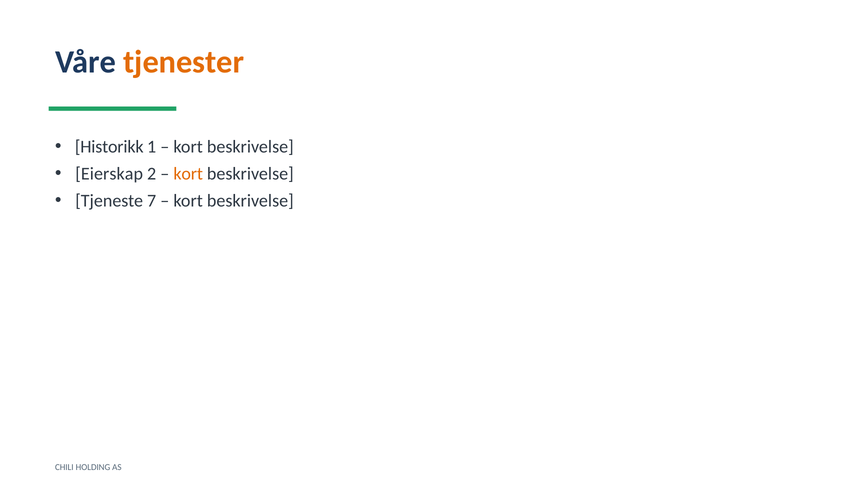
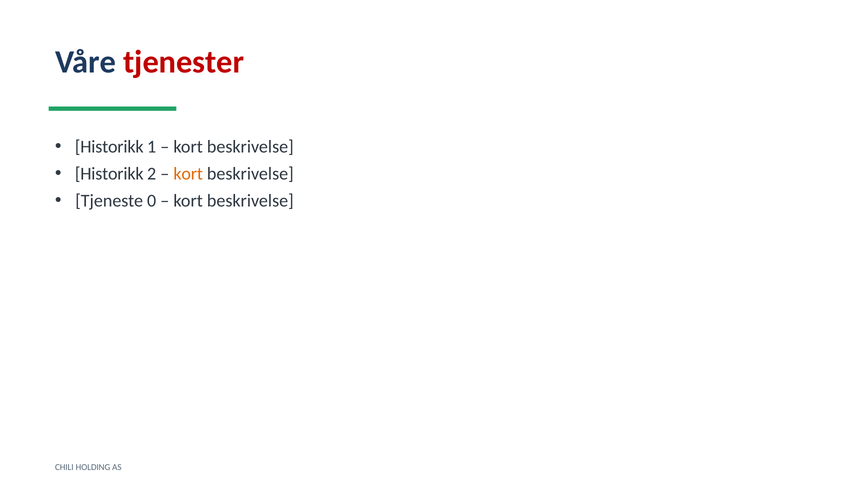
tjenester colour: orange -> red (184, 62)
Eierskap: Eierskap -> Historikk (109, 174)
7: 7 -> 0 (152, 201)
